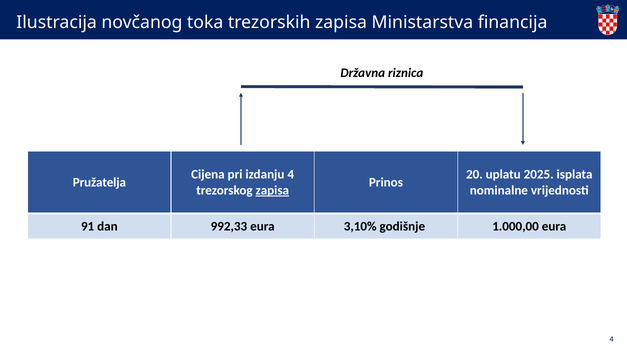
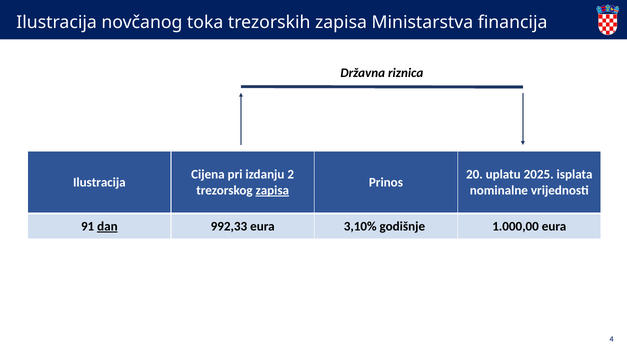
izdanju 4: 4 -> 2 (291, 174)
Pružatelja: Pružatelja -> Ilustracija (99, 182)
dan underline: none -> present (107, 226)
